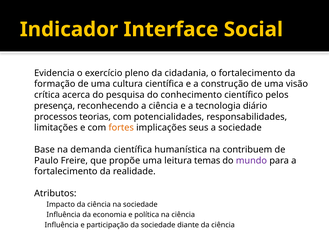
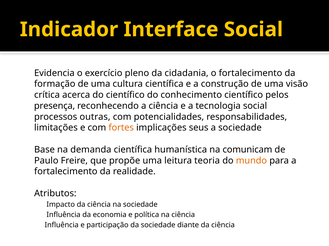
do pesquisa: pesquisa -> científico (125, 95)
tecnologia diário: diário -> social (255, 106)
teorias: teorias -> outras (95, 117)
contribuem: contribuem -> comunicam (247, 150)
temas: temas -> teoria (207, 161)
mundo colour: purple -> orange (251, 161)
